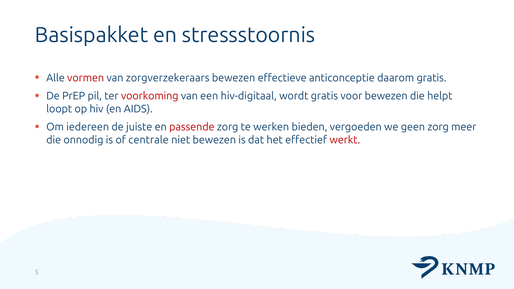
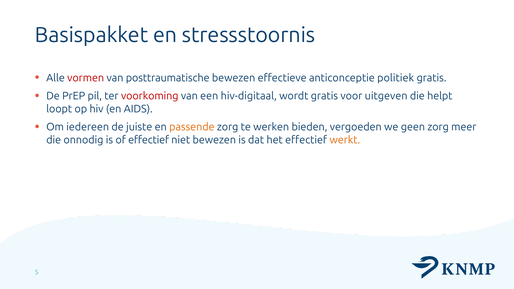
zorgverzekeraars: zorgverzekeraars -> posttraumatische (168, 78)
daarom: daarom -> politiek (396, 78)
voor bewezen: bewezen -> uitgeven (386, 96)
passende colour: red -> orange (192, 127)
of centrale: centrale -> effectief (149, 140)
werkt colour: red -> orange (345, 140)
